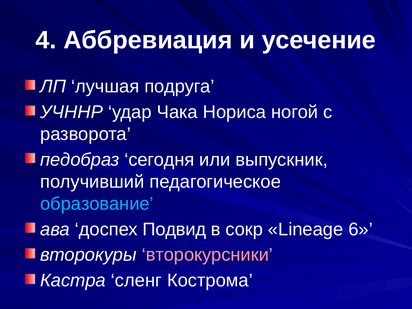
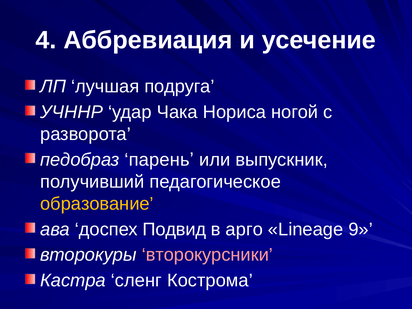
сегодня: сегодня -> пареньʼ (159, 160)
образование colour: light blue -> yellow (97, 204)
сокр: сокр -> арго (244, 229)
6: 6 -> 9 (361, 229)
